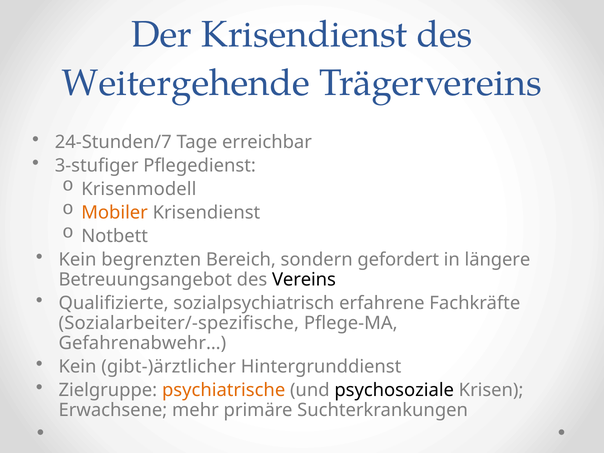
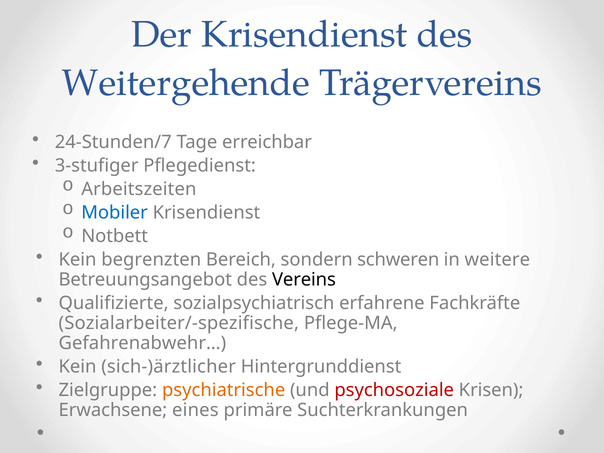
Krisenmodell: Krisenmodell -> Arbeitszeiten (139, 189)
Mobiler colour: orange -> blue (115, 213)
gefordert: gefordert -> schweren (398, 260)
längere: längere -> weitere (497, 260)
gibt-)ärztlicher: gibt-)ärztlicher -> sich-)ärztlicher (169, 367)
psychosoziale colour: black -> red (394, 390)
mehr: mehr -> eines (195, 410)
